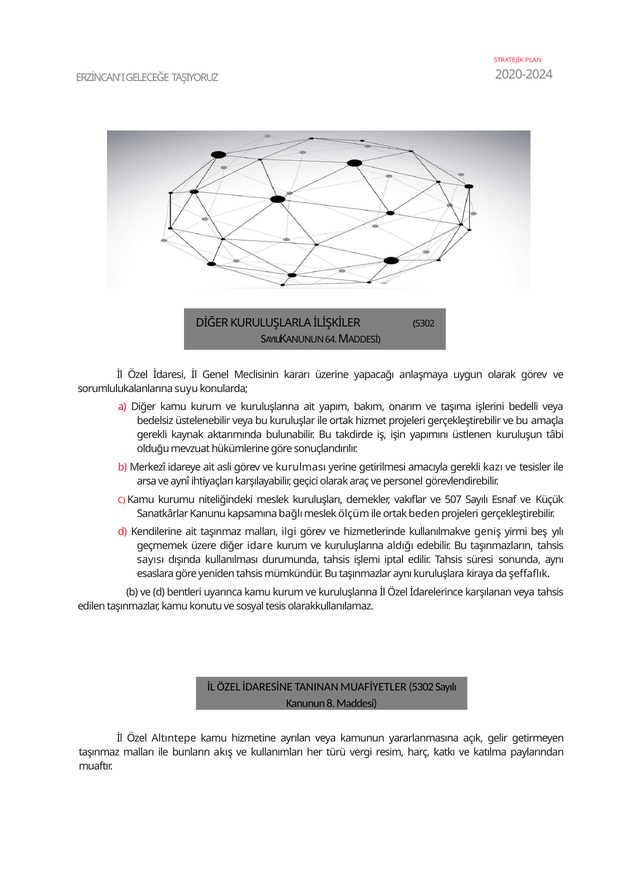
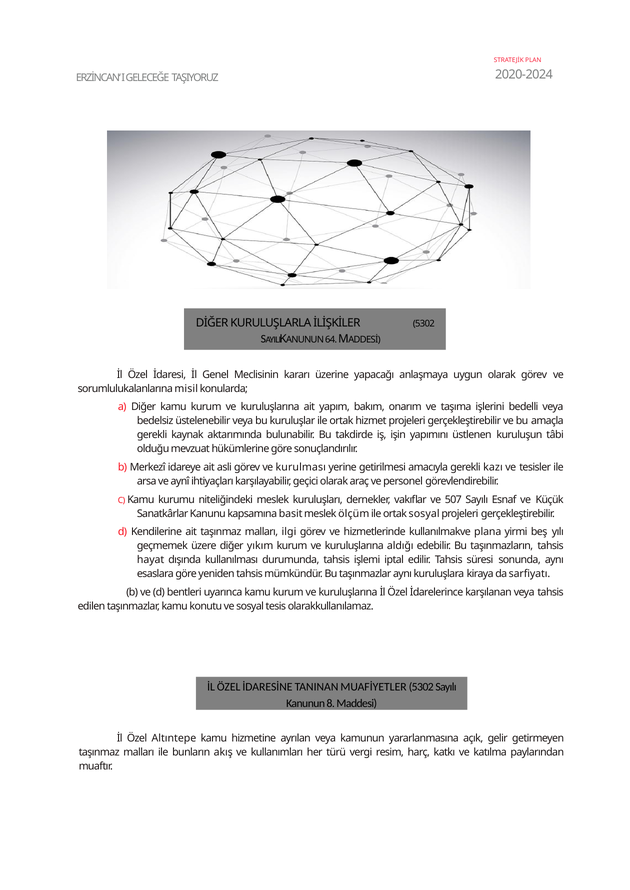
suyu: suyu -> misil (186, 389)
bağlı: bağlı -> basit (291, 514)
ortak beden: beden -> sosyal (424, 514)
geniş: geniş -> plana (488, 532)
idare: idare -> yıkım (260, 546)
sayısı: sayısı -> hayat (151, 560)
şeffaflık: şeffaflık -> sarfiyatı (529, 574)
